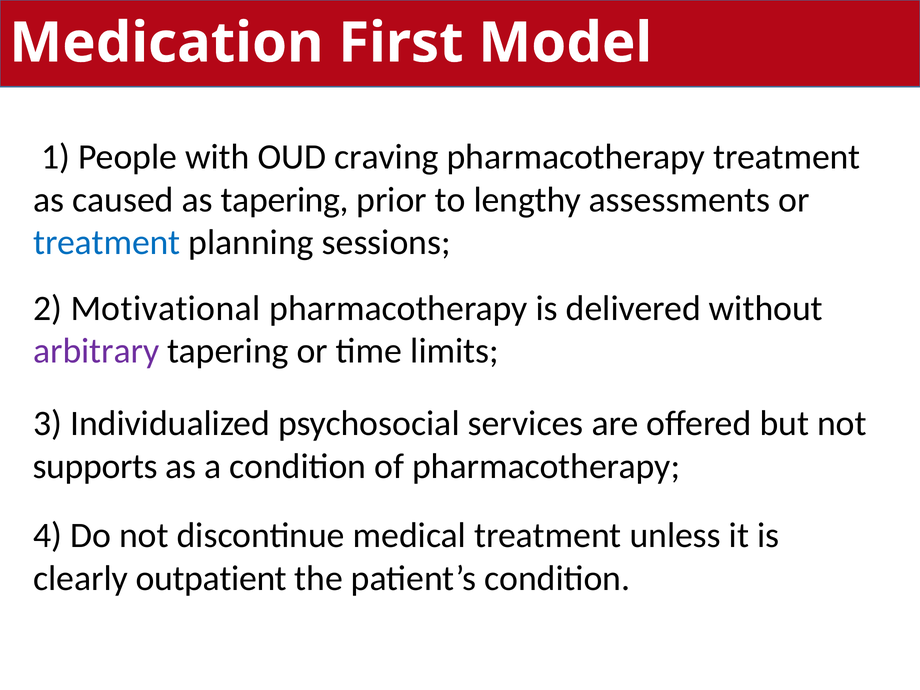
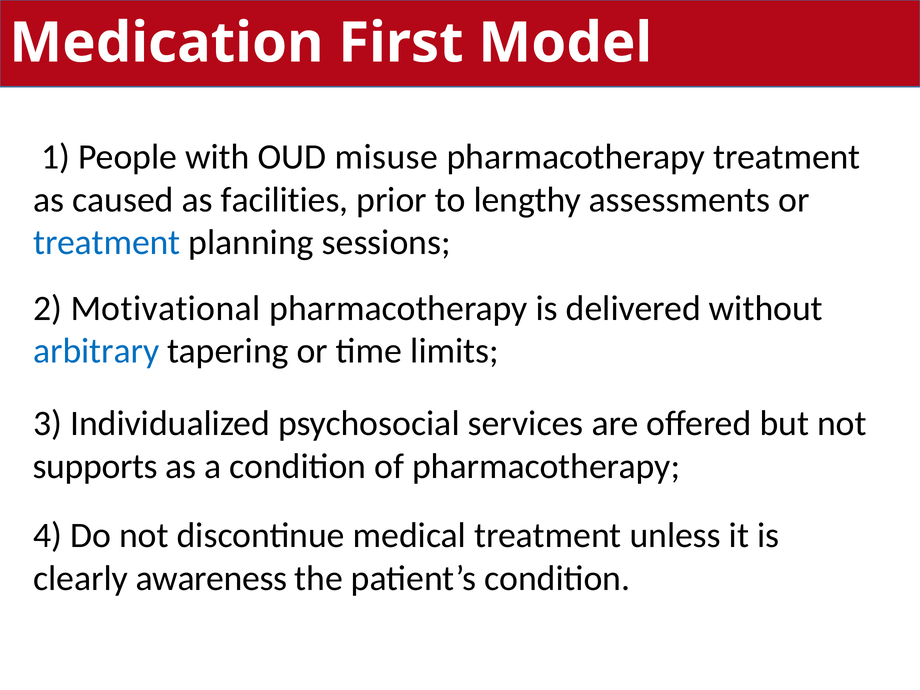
craving: craving -> misuse (386, 157)
as tapering: tapering -> facilities (285, 200)
arbitrary colour: purple -> blue (96, 351)
outpatient: outpatient -> awareness (211, 579)
